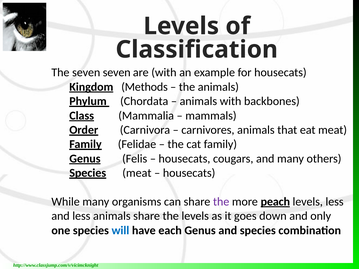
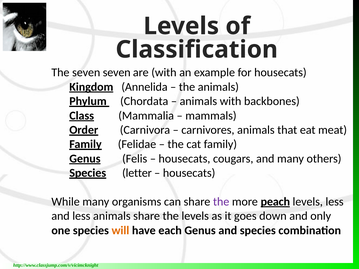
Methods: Methods -> Annelida (144, 87)
Species meat: meat -> letter (137, 173)
will colour: blue -> orange (120, 231)
